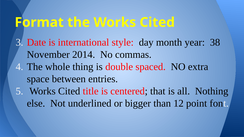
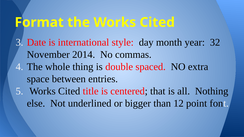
38: 38 -> 32 (215, 42)
